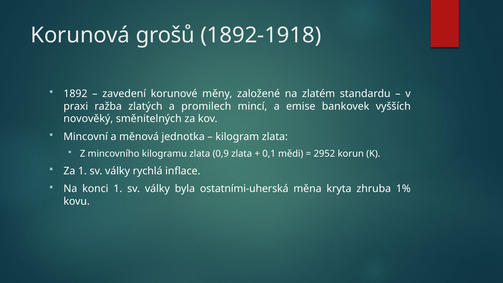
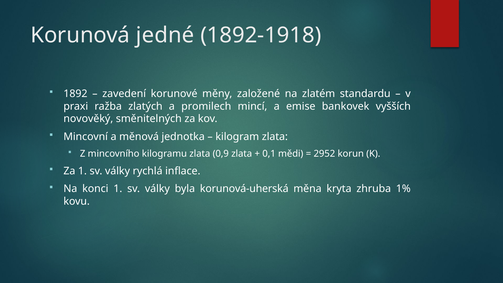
grošů: grošů -> jedné (165, 35)
ostatními-uherská: ostatními-uherská -> korunová-uherská (244, 189)
